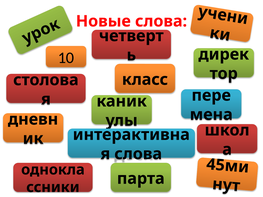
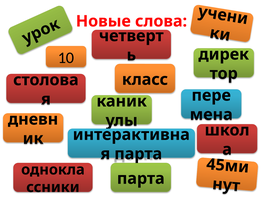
слова: слова -> парта (138, 154)
